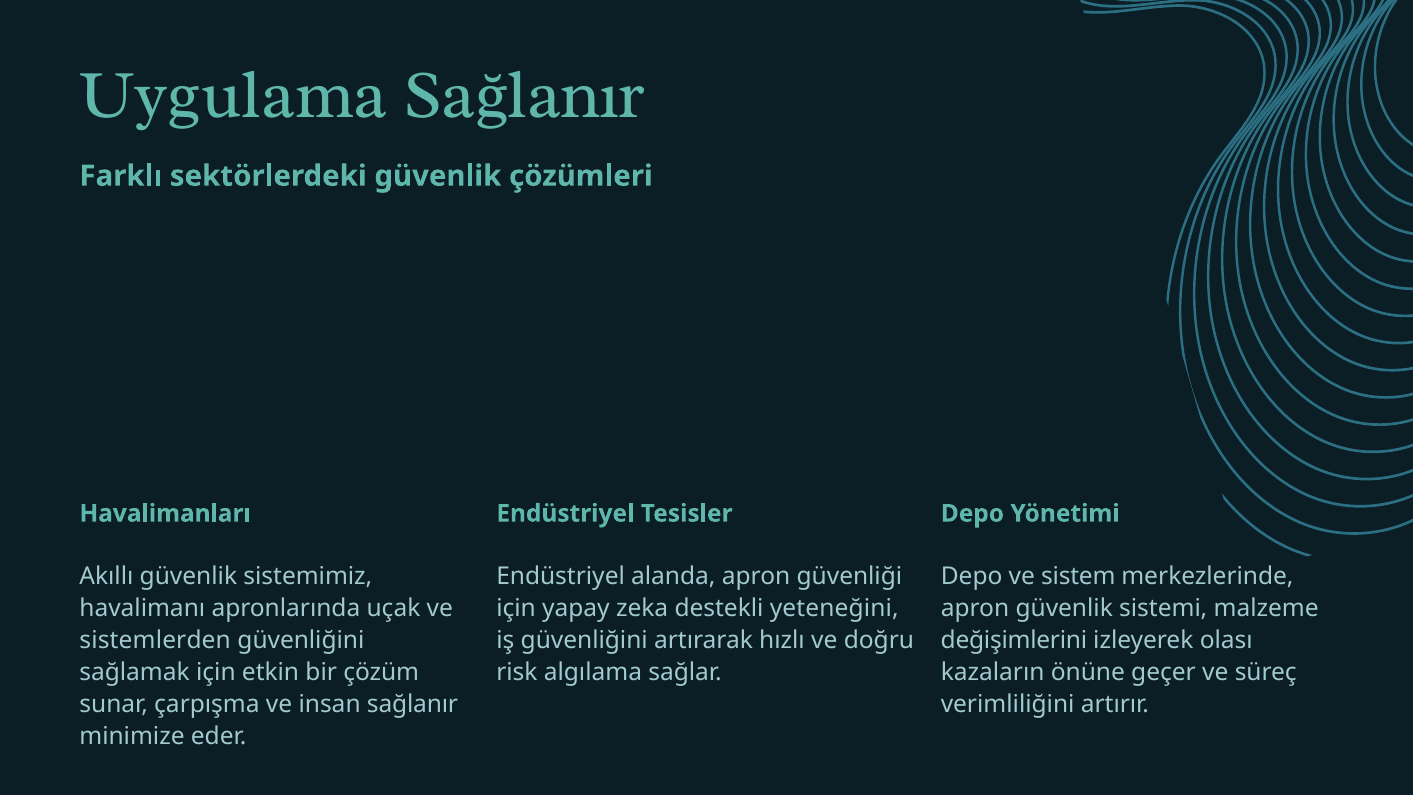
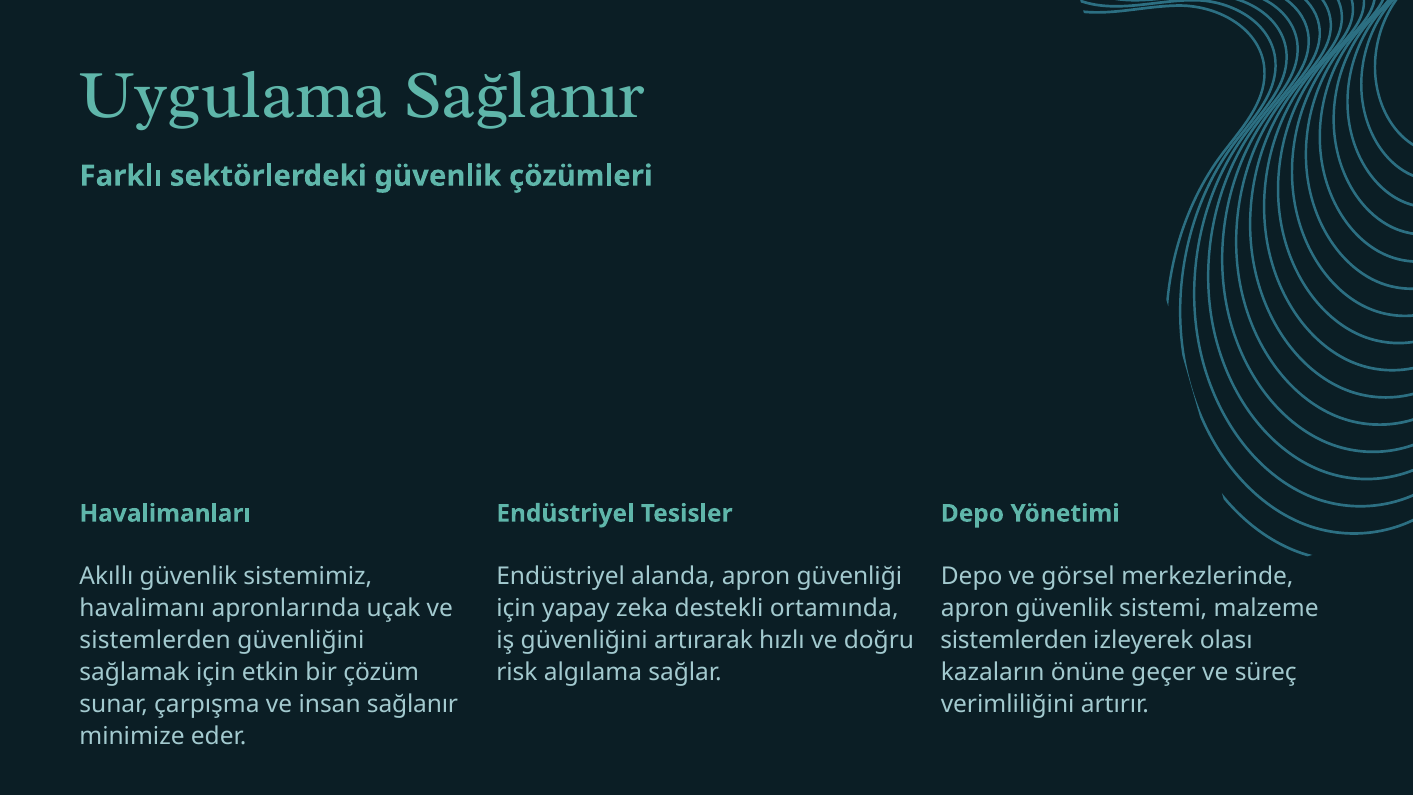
sistem: sistem -> görsel (1078, 577)
yeteneğini: yeteneğini -> ortamında (834, 609)
değişimlerini: değişimlerini -> sistemlerden (1014, 640)
